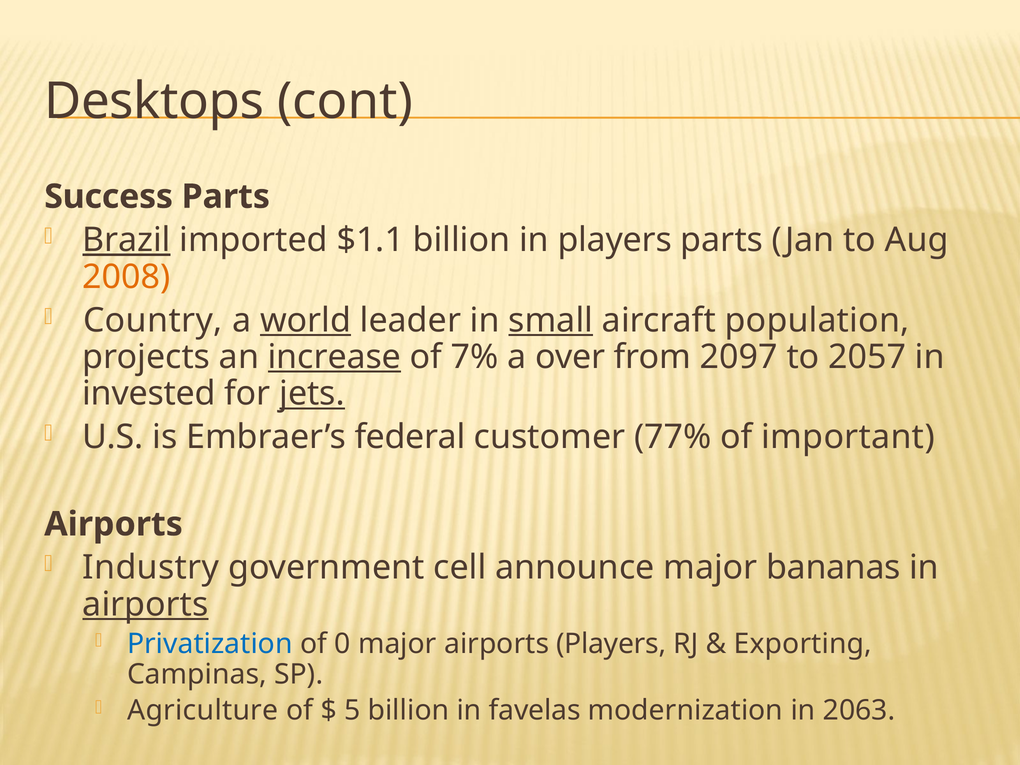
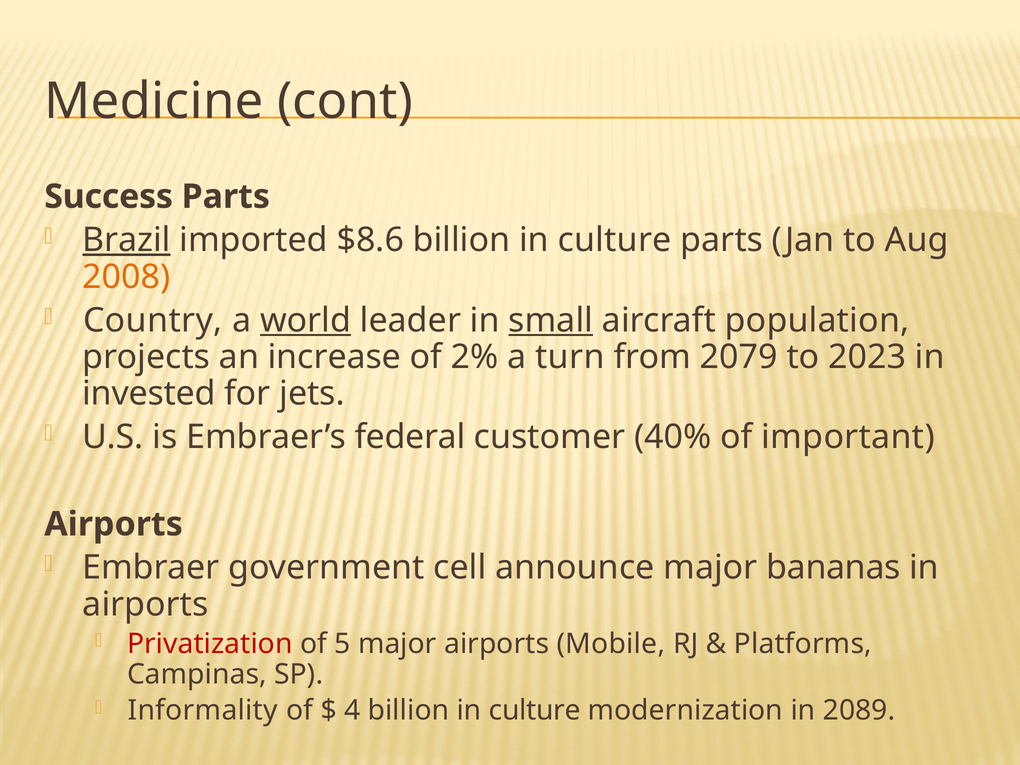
Desktops: Desktops -> Medicine (154, 101)
$1.1: $1.1 -> $8.6 (370, 240)
players: players -> culture (615, 240)
increase underline: present -> none (334, 357)
7%: 7% -> 2% (475, 357)
over: over -> turn (570, 357)
2097: 2097 -> 2079 (739, 357)
2057: 2057 -> 2023 (867, 357)
jets underline: present -> none (312, 394)
77%: 77% -> 40% (673, 437)
Industry: Industry -> Embraer (151, 568)
airports underline: present -> none (145, 604)
Privatization colour: blue -> red (210, 644)
0: 0 -> 5 (343, 644)
airports Players: Players -> Mobile (611, 644)
Exporting: Exporting -> Platforms (803, 644)
Agriculture: Agriculture -> Informality (203, 711)
5: 5 -> 4 (352, 711)
favelas: favelas -> culture (535, 711)
2063: 2063 -> 2089 (859, 711)
